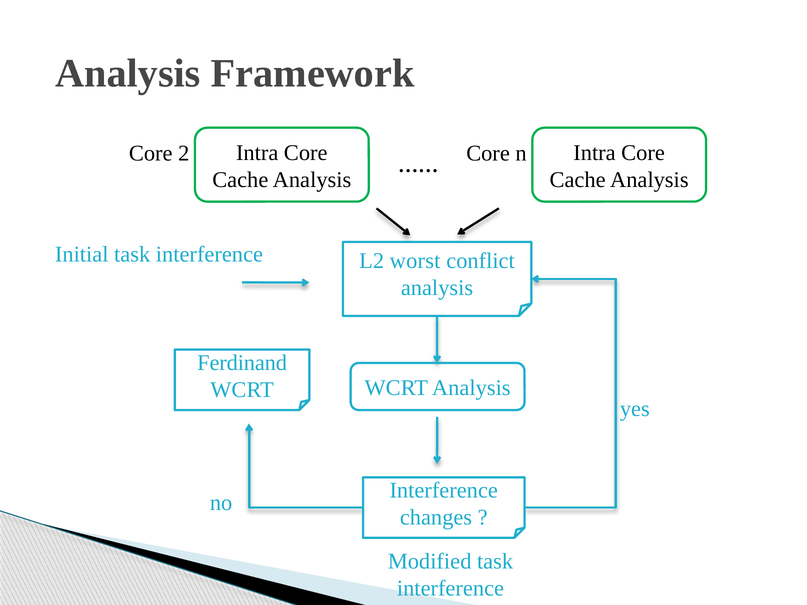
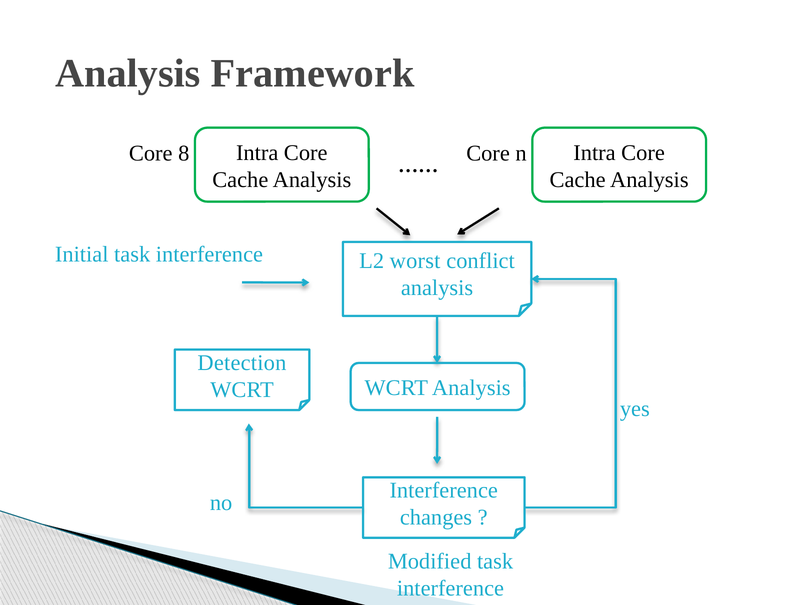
2: 2 -> 8 (184, 153)
Ferdinand: Ferdinand -> Detection (242, 363)
